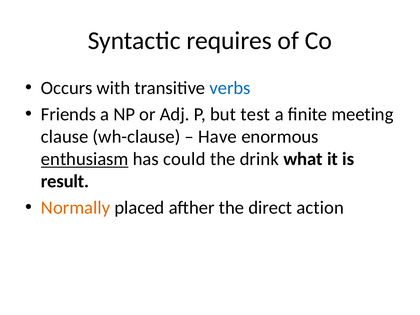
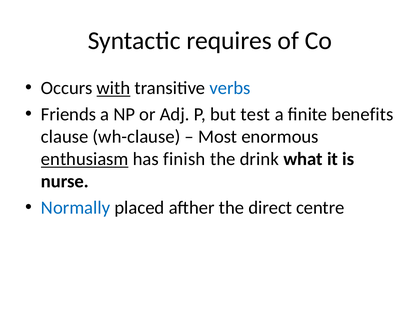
with underline: none -> present (113, 88)
meeting: meeting -> benefits (362, 114)
Have: Have -> Most (218, 137)
could: could -> finish (184, 159)
result: result -> nurse (65, 181)
Normally colour: orange -> blue (76, 208)
action: action -> centre (320, 208)
